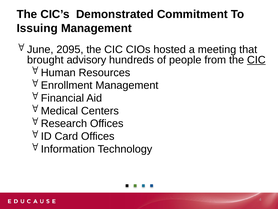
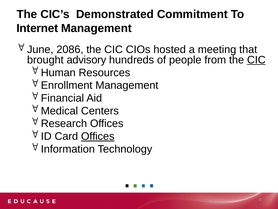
Issuing: Issuing -> Internet (37, 28)
2095: 2095 -> 2086 (70, 49)
Offices underline: none -> present (98, 136)
